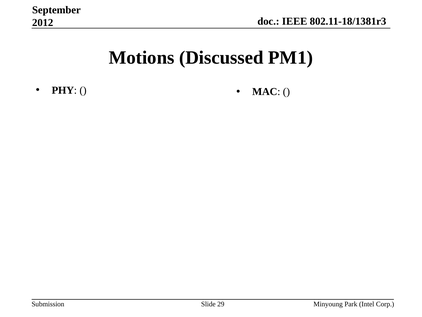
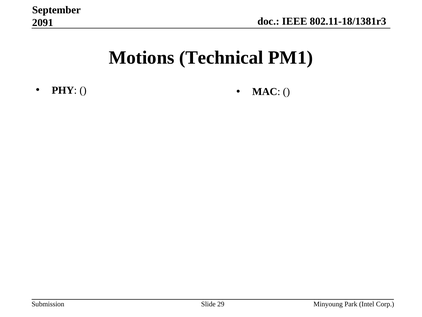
2012: 2012 -> 2091 (43, 23)
Discussed: Discussed -> Technical (221, 58)
